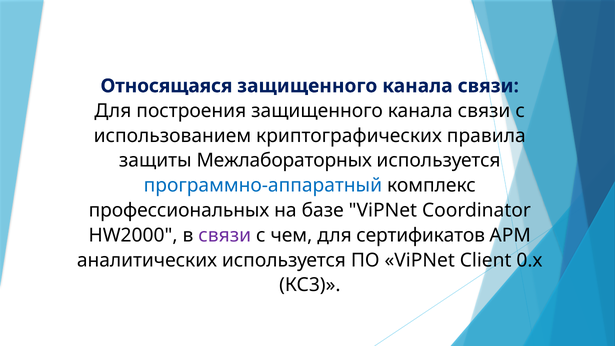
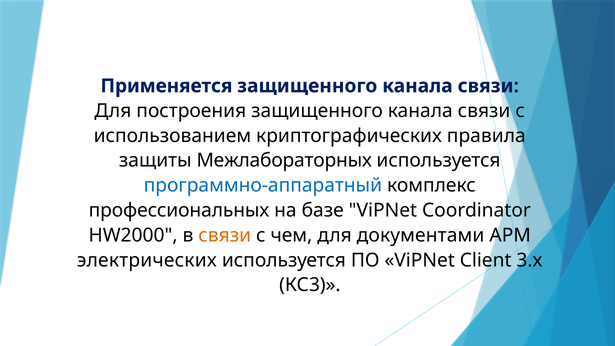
Относящаяся: Относящаяся -> Применяется (166, 86)
связи colour: purple -> orange (225, 235)
сертификатов: сертификатов -> документами (421, 235)
аналитических: аналитических -> электрических (147, 260)
0.х: 0.х -> 3.х (529, 260)
